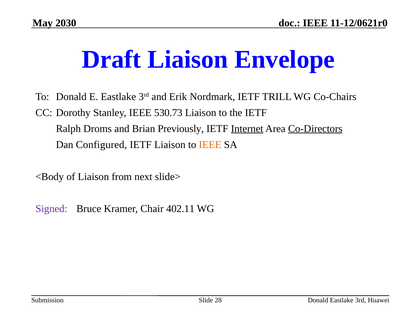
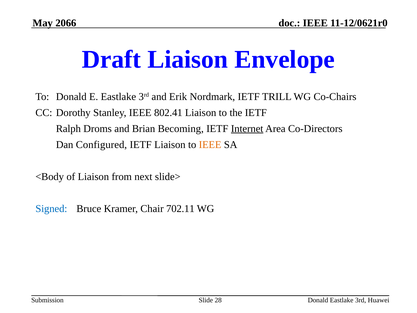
2030: 2030 -> 2066 (66, 23)
530.73: 530.73 -> 802.41 (168, 112)
Previously: Previously -> Becoming (181, 128)
Co-Directors underline: present -> none (315, 128)
Signed colour: purple -> blue (51, 208)
402.11: 402.11 -> 702.11 (180, 208)
